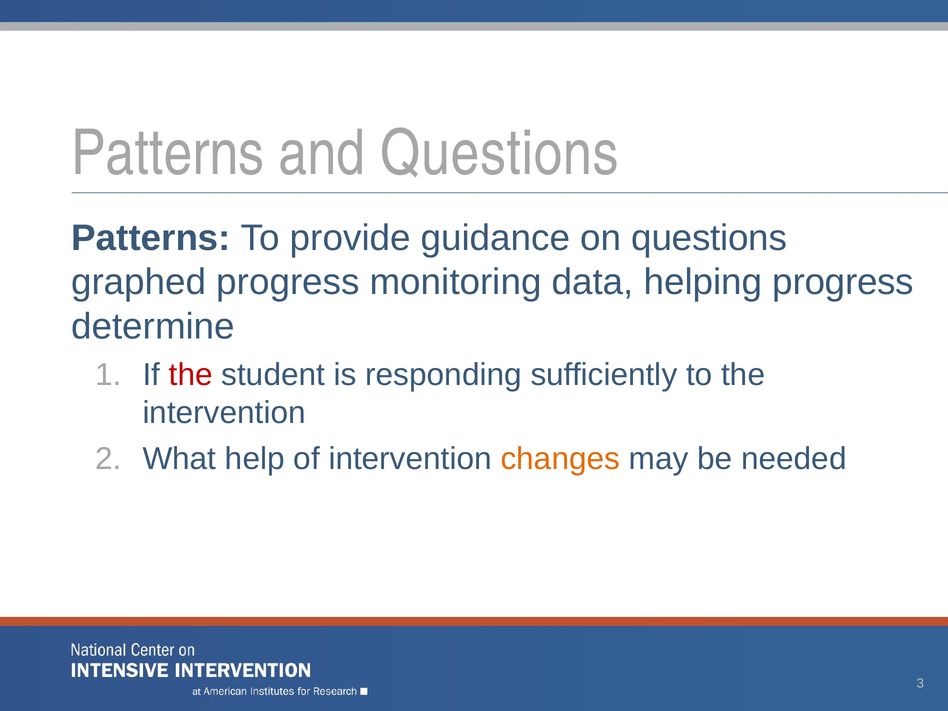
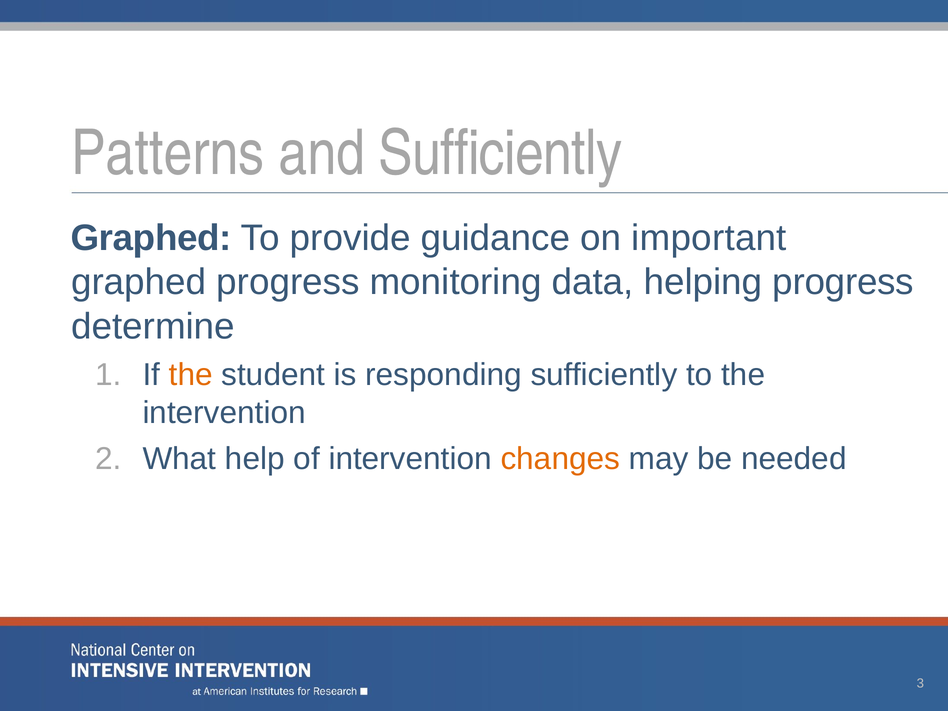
and Questions: Questions -> Sufficiently (500, 154)
Patterns: Patterns -> Graphed (151, 238)
on questions: questions -> important (709, 238)
the colour: red -> orange (191, 375)
